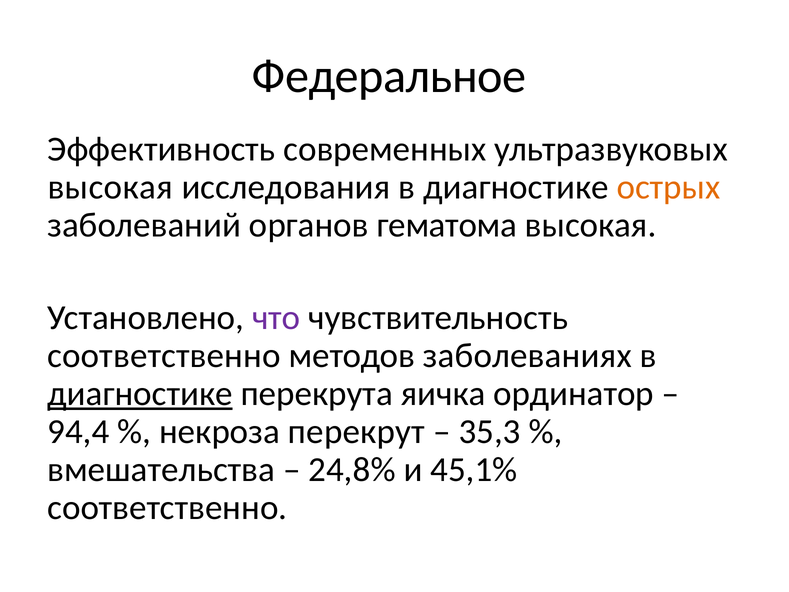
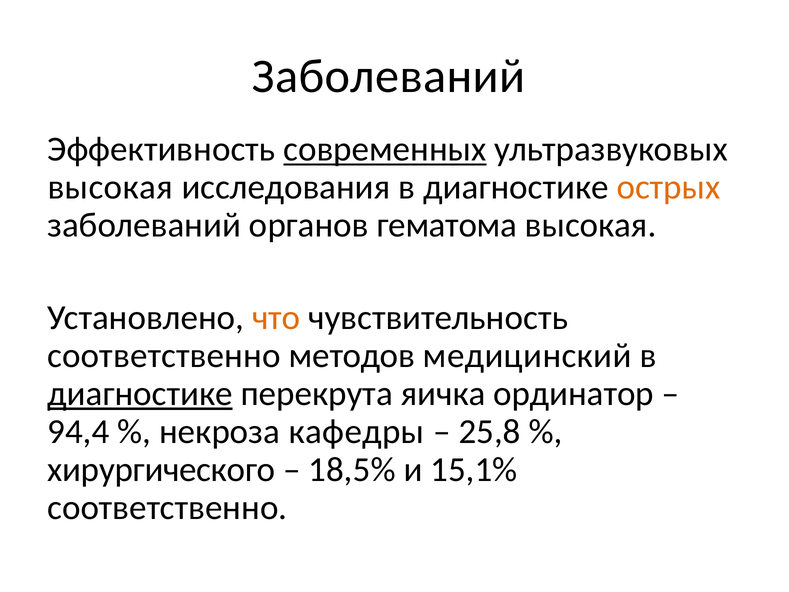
Федеральное: Федеральное -> Заболеваний (389, 76)
современных underline: none -> present (385, 149)
что colour: purple -> orange (276, 318)
заболеваниях: заболеваниях -> медицинский (527, 356)
перекрут: перекрут -> кафедры (356, 431)
35,3: 35,3 -> 25,8 (490, 431)
вмешательства: вмешательства -> хирургического (161, 469)
24,8%: 24,8% -> 18,5% (352, 469)
45,1%: 45,1% -> 15,1% (474, 469)
